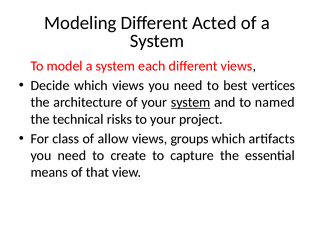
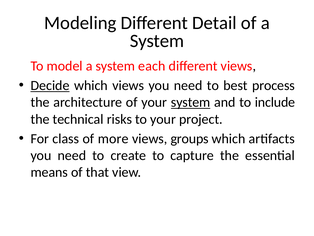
Acted: Acted -> Detail (214, 23)
Decide underline: none -> present (50, 85)
vertices: vertices -> process (274, 85)
named: named -> include (275, 102)
allow: allow -> more (113, 138)
